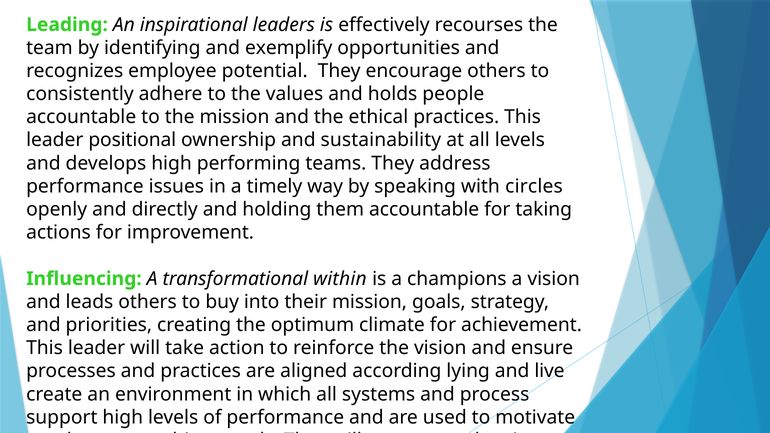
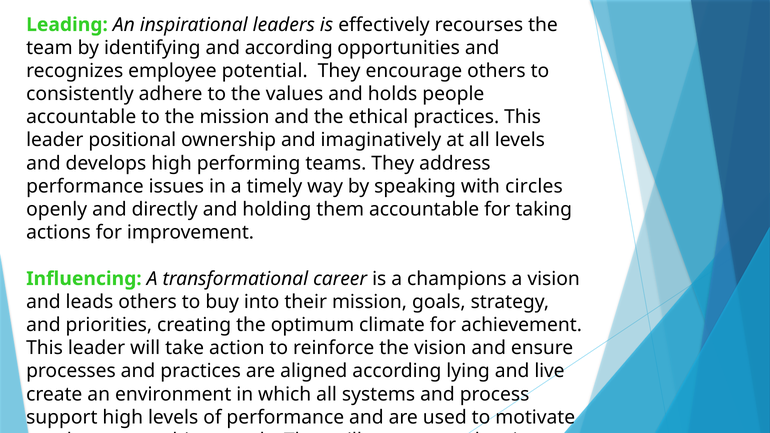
and exemplify: exemplify -> according (289, 48)
sustainability: sustainability -> imaginatively (381, 140)
transformational within: within -> career (340, 279)
